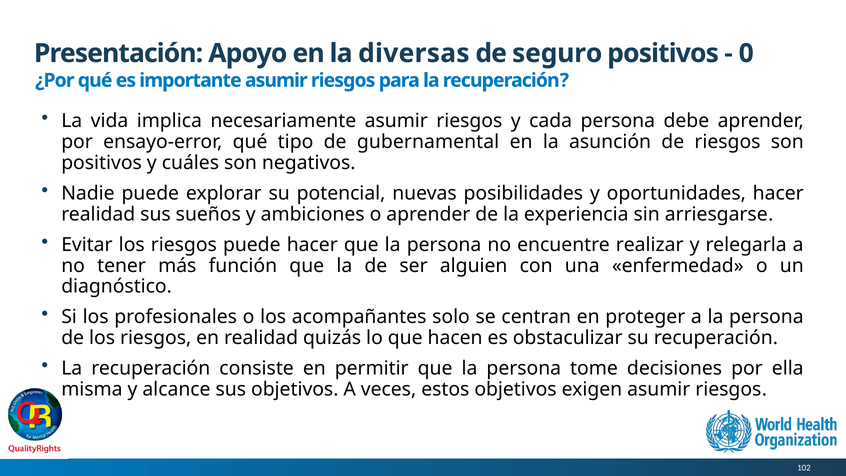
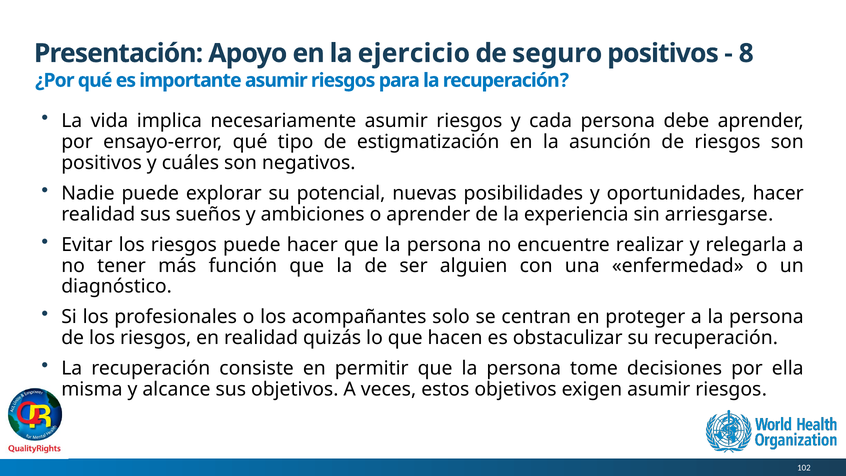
diversas: diversas -> ejercicio (414, 53)
0: 0 -> 8 (746, 53)
gubernamental: gubernamental -> estigmatización (428, 142)
